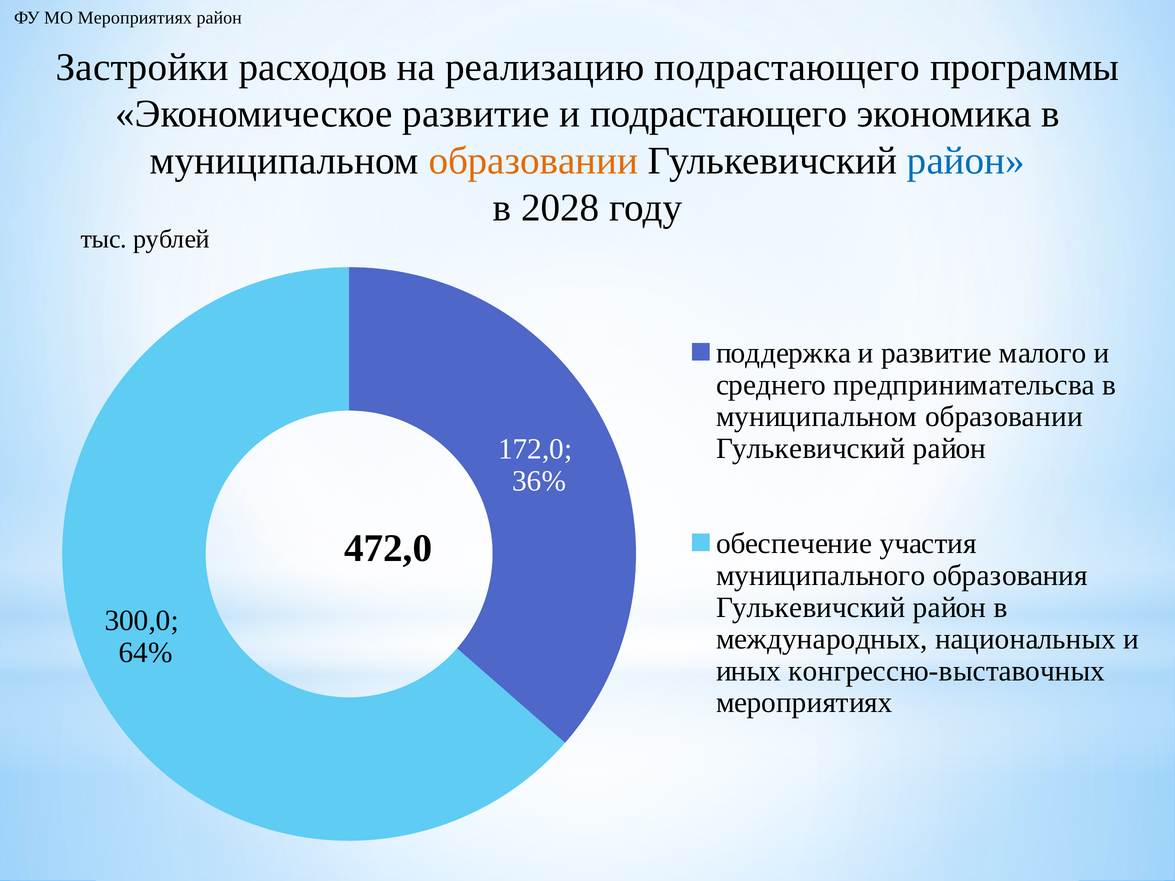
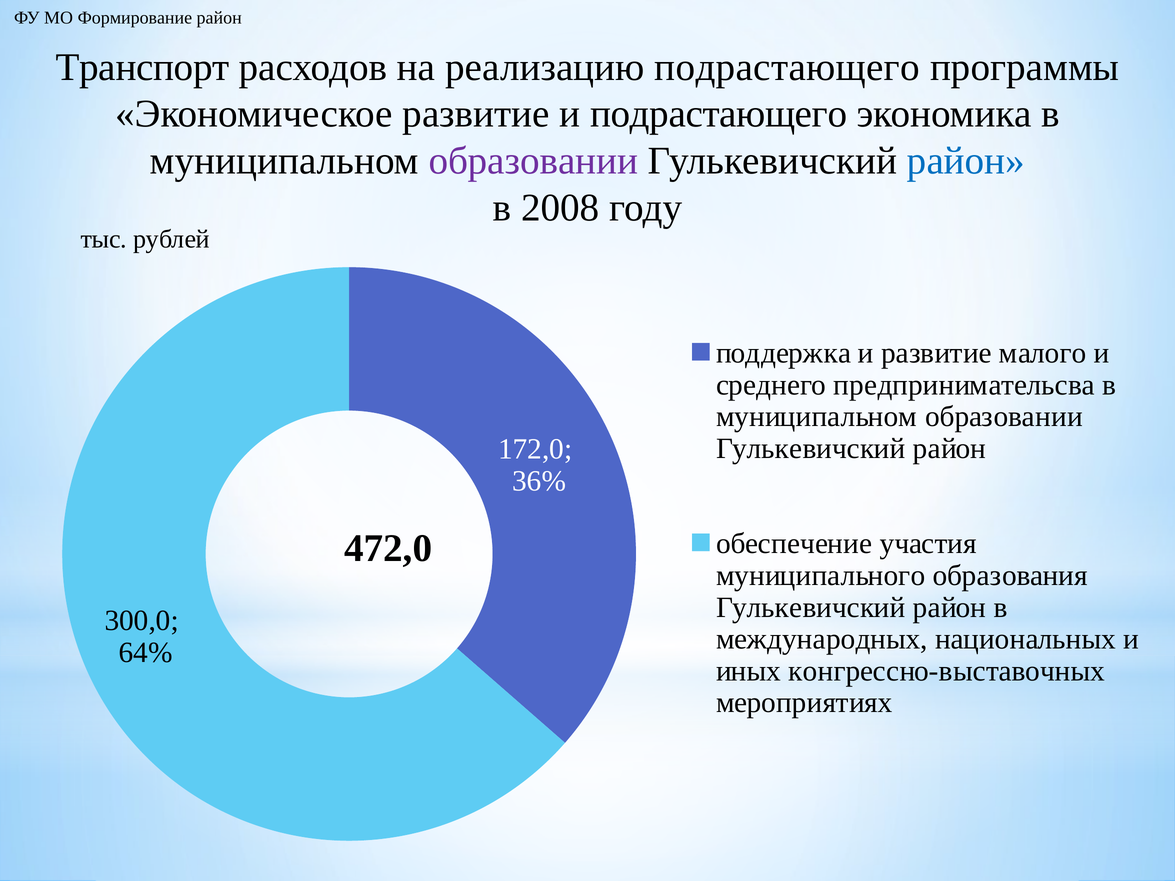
МО Мероприятиях: Мероприятиях -> Формирование (135, 18)
Застройки: Застройки -> Транспорт (143, 67)
образовании colour: orange -> purple (533, 161)
2028: 2028 -> 2008 (560, 208)
